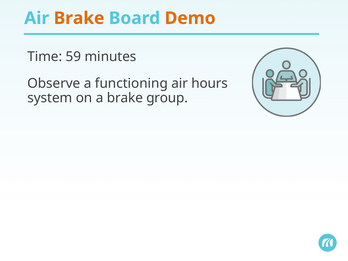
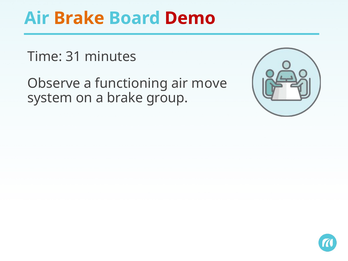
Demo colour: orange -> red (190, 18)
59: 59 -> 31 (73, 57)
hours: hours -> move (209, 83)
